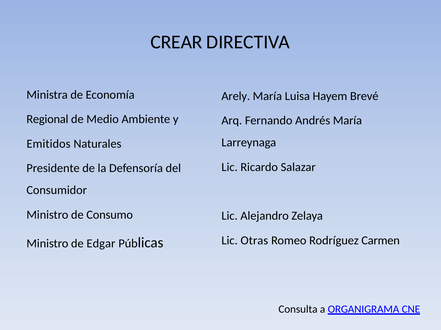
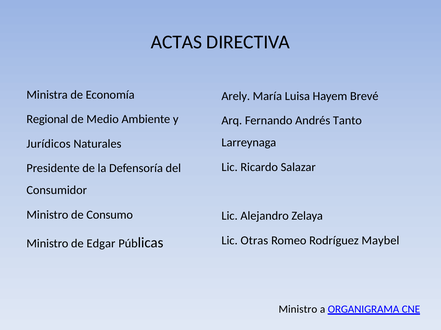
CREAR: CREAR -> ACTAS (177, 42)
Andrés María: María -> Tanto (347, 121)
Emitidos: Emitidos -> Jurídicos (49, 144)
Carmen: Carmen -> Maybel (380, 241)
Consulta: Consulta -> Ministro (298, 310)
